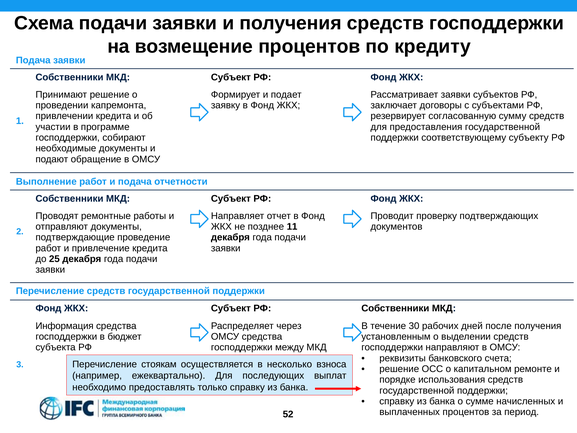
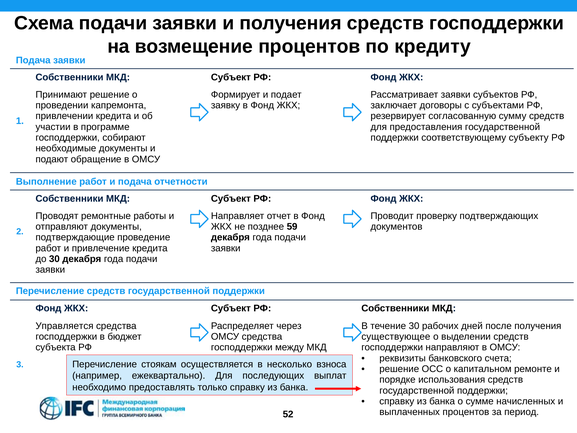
11: 11 -> 59 (292, 227)
до 25: 25 -> 30 (54, 259)
Информация: Информация -> Управляется (64, 326)
установленным: установленным -> существующее (396, 336)
